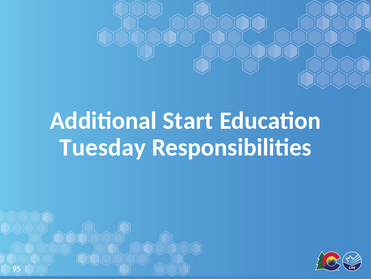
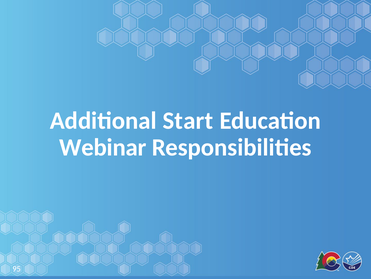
Tuesday: Tuesday -> Webinar (103, 147)
